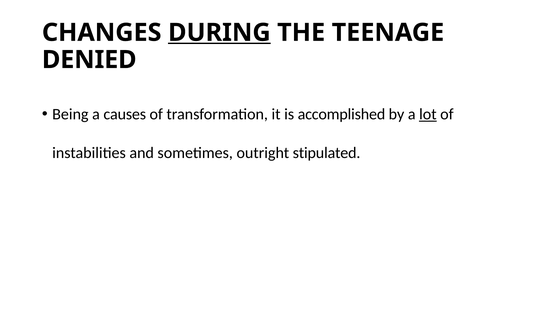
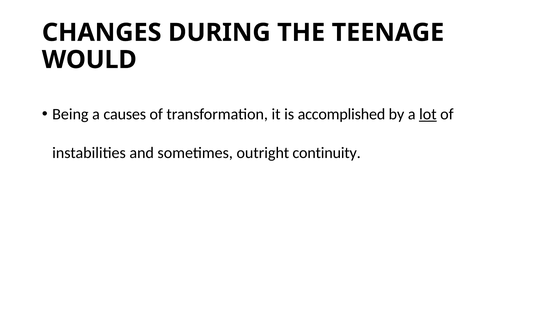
DURING underline: present -> none (219, 33)
DENIED: DENIED -> WOULD (89, 60)
stipulated: stipulated -> continuity (327, 153)
